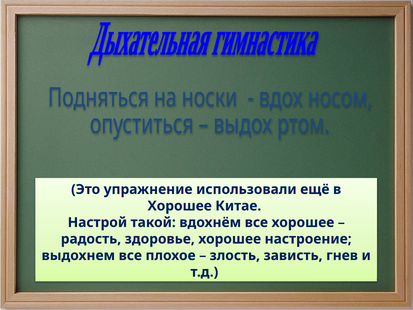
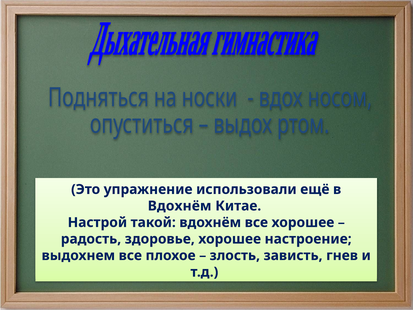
Хорошее: Хорошее -> Вдохнём (180, 206)
